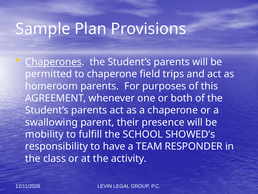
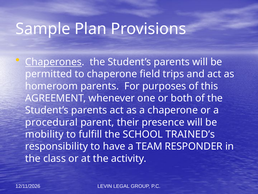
swallowing: swallowing -> procedural (51, 122)
SHOWED’s: SHOWED’s -> TRAINED’s (190, 134)
